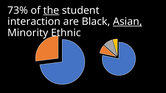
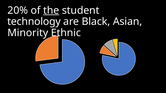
73%: 73% -> 20% (18, 10)
interaction: interaction -> technology (34, 22)
Asian underline: present -> none (128, 22)
